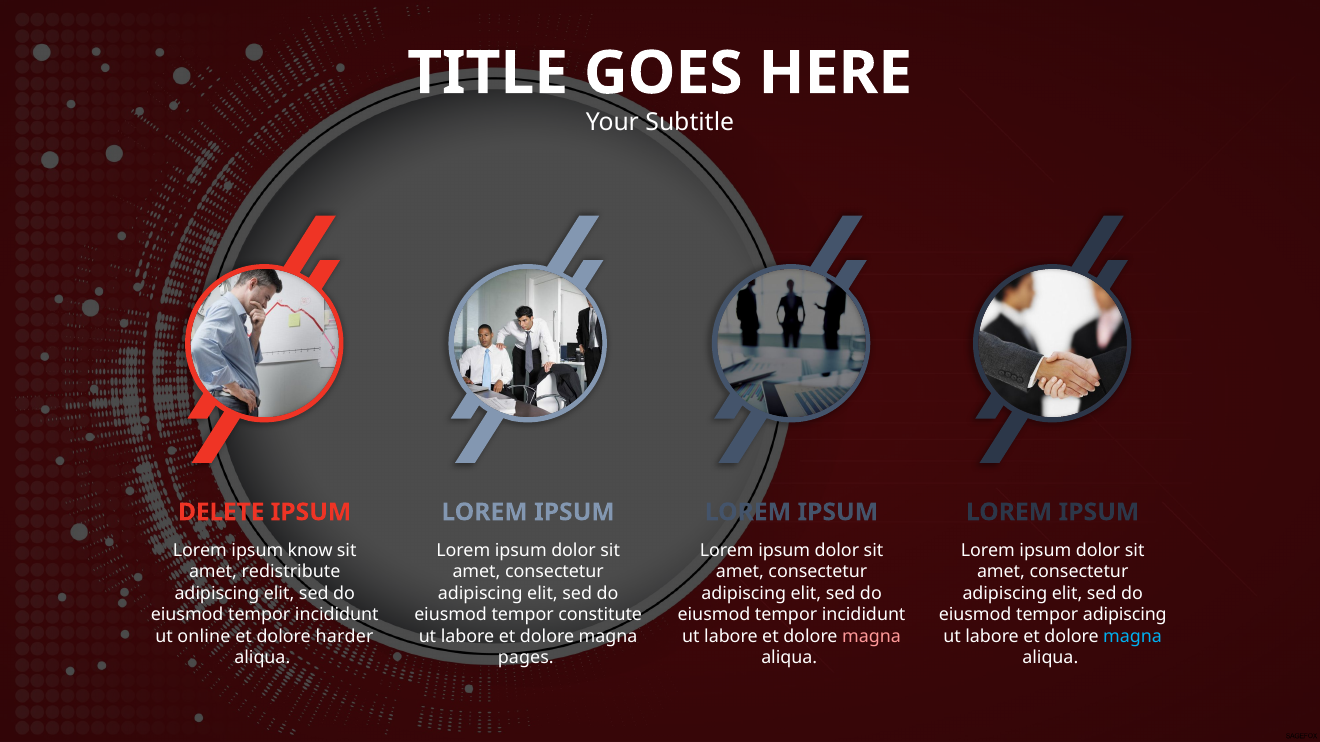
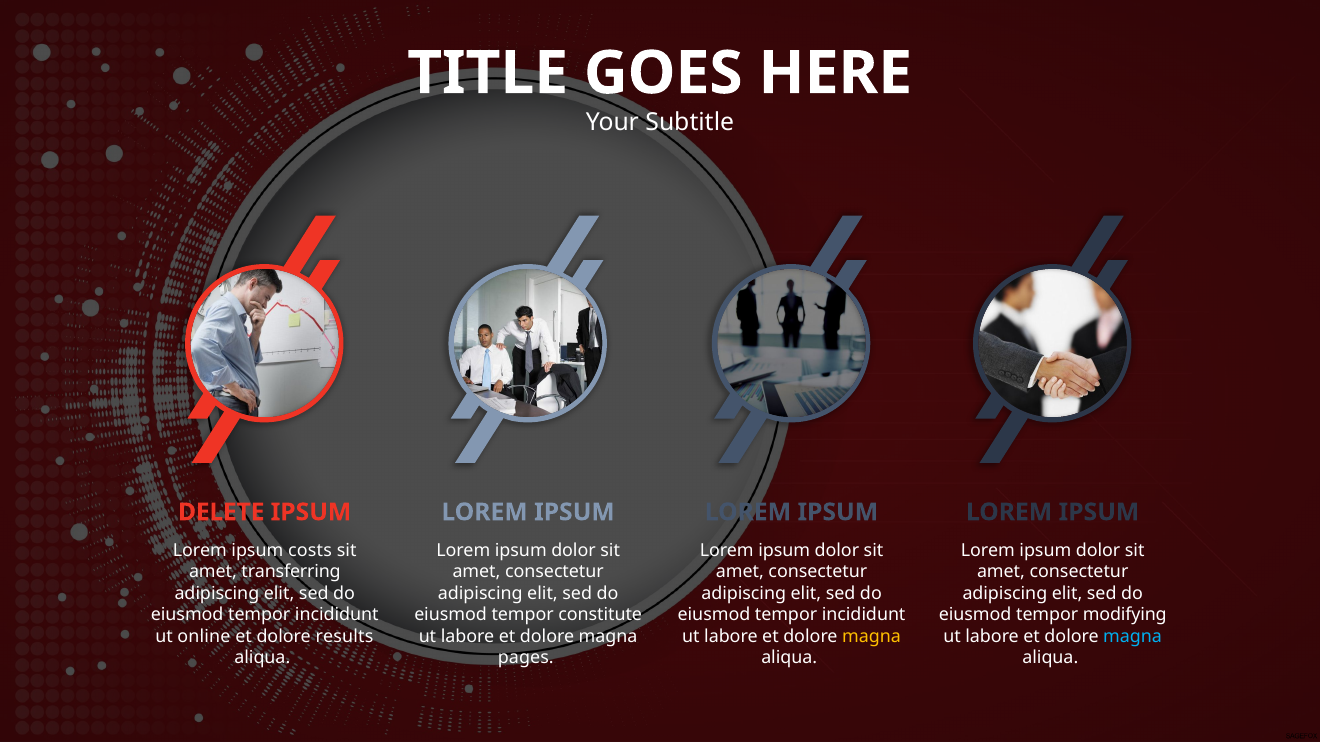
know: know -> costs (310, 551)
redistribute: redistribute -> transferring (291, 572)
tempor adipiscing: adipiscing -> modifying (1125, 615)
harder: harder -> results (345, 637)
magna colour: pink -> yellow (871, 637)
